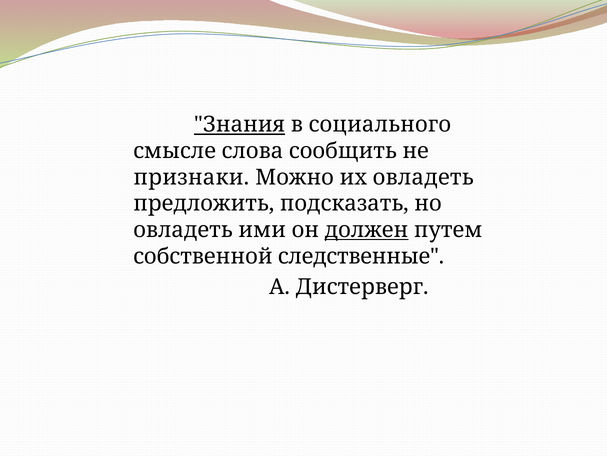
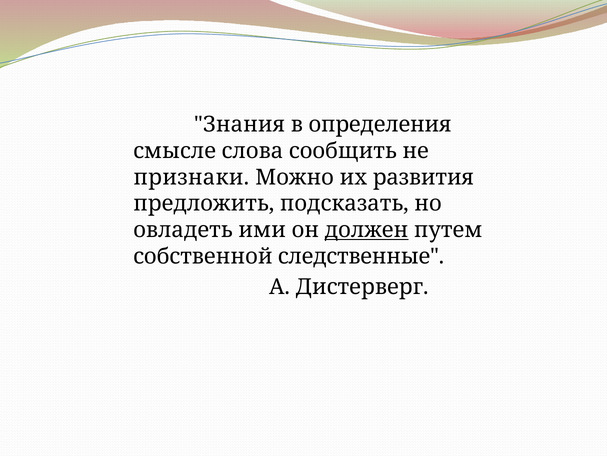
Знания underline: present -> none (240, 125)
социального: социального -> определения (380, 125)
их овладеть: овладеть -> развития (423, 177)
